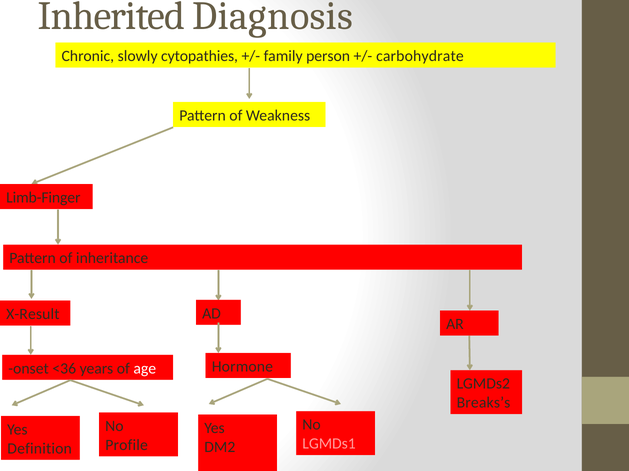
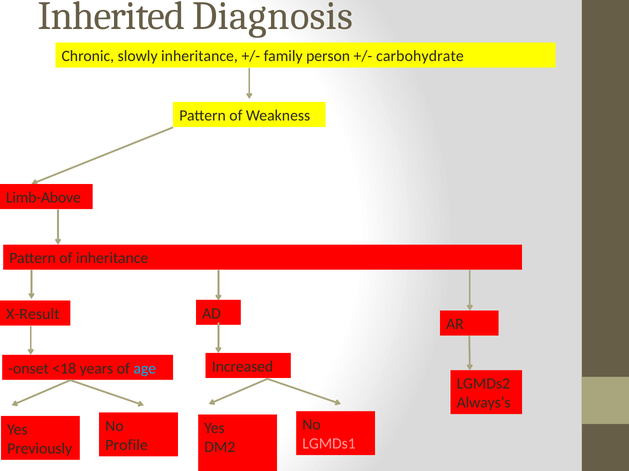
slowly cytopathies: cytopathies -> inheritance (199, 56)
Limb-Finger: Limb-Finger -> Limb-Above (43, 198)
Hormone: Hormone -> Increased (243, 367)
<36: <36 -> <18 (64, 369)
age colour: white -> light blue (145, 369)
Breaks’s: Breaks’s -> Always’s (484, 403)
Definition: Definition -> Previously (40, 449)
